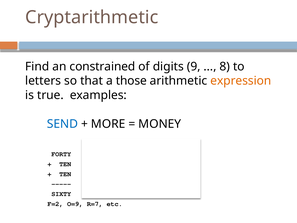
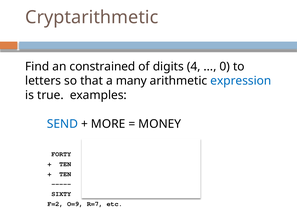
9: 9 -> 4 (194, 66)
8: 8 -> 0 (225, 66)
those: those -> many (131, 81)
expression colour: orange -> blue (241, 81)
